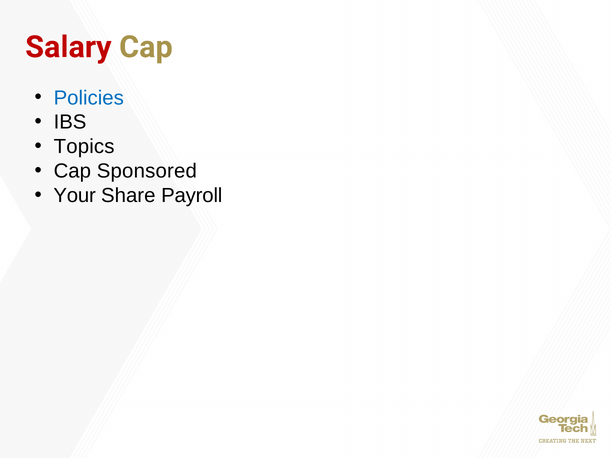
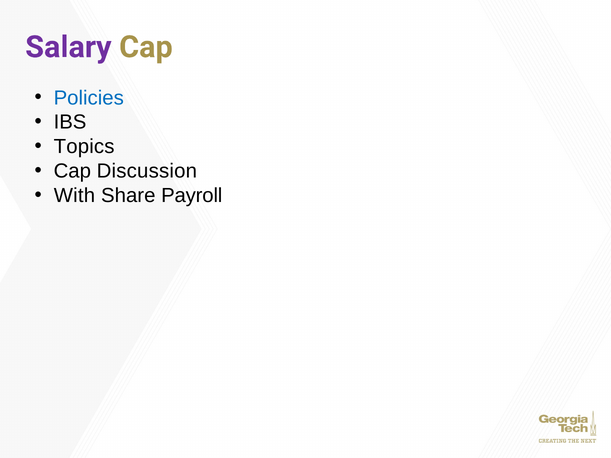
Salary colour: red -> purple (68, 47)
Sponsored: Sponsored -> Discussion (147, 171)
Your: Your -> With (74, 196)
